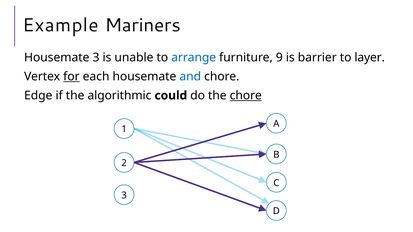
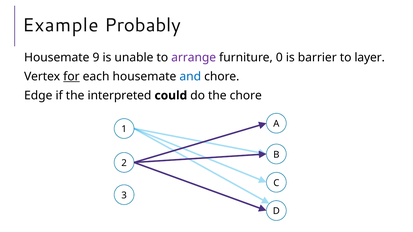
Mariners: Mariners -> Probably (143, 25)
Housemate 3: 3 -> 9 (96, 58)
arrange colour: blue -> purple (194, 58)
9: 9 -> 0 (279, 58)
algorithmic: algorithmic -> interpreted (119, 96)
chore underline: present -> none (246, 96)
